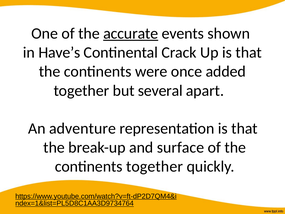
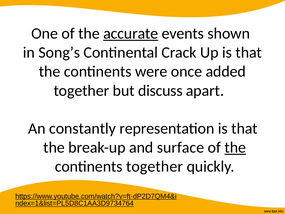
Have’s: Have’s -> Song’s (59, 52)
several: several -> discuss (160, 90)
adventure: adventure -> constantly (83, 128)
the underline: none -> present (235, 147)
